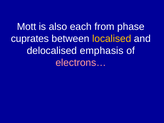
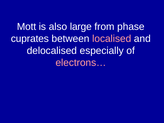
each: each -> large (81, 27)
localised colour: yellow -> pink (112, 39)
emphasis: emphasis -> especially (102, 51)
